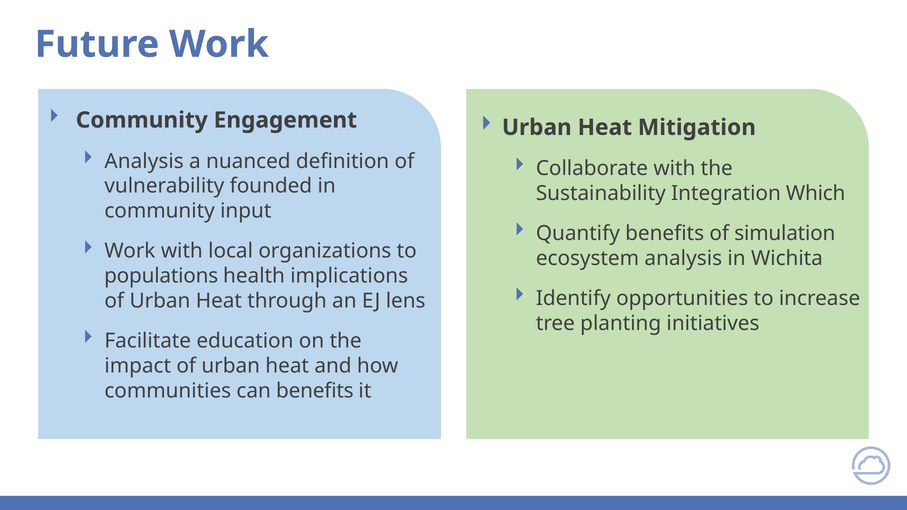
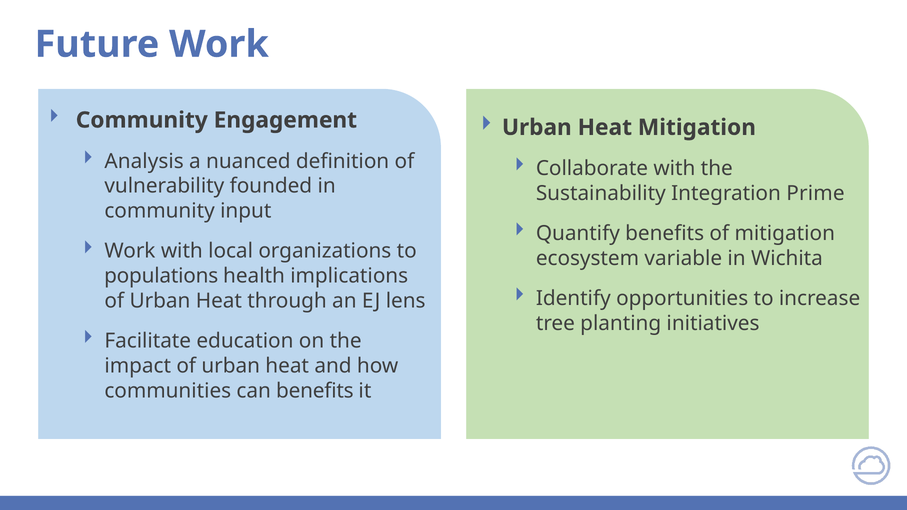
Which: Which -> Prime (815, 193)
of simulation: simulation -> mitigation (785, 234)
ecosystem analysis: analysis -> variable (683, 258)
